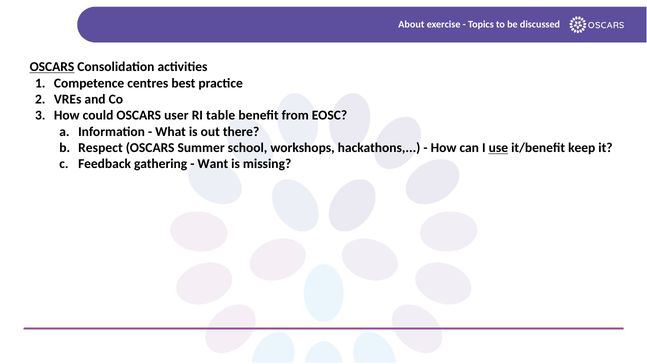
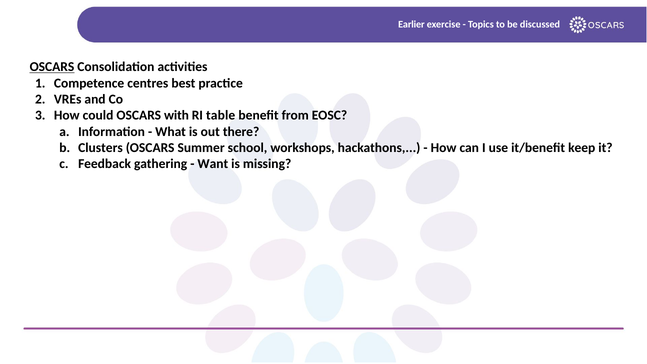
About: About -> Earlier (411, 25)
user: user -> with (177, 115)
Respect: Respect -> Clusters (100, 148)
use underline: present -> none (498, 148)
